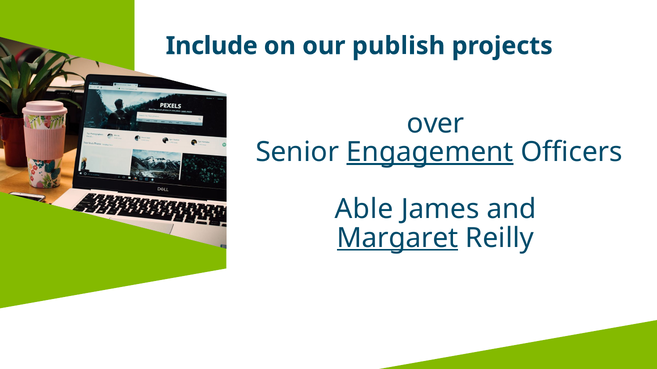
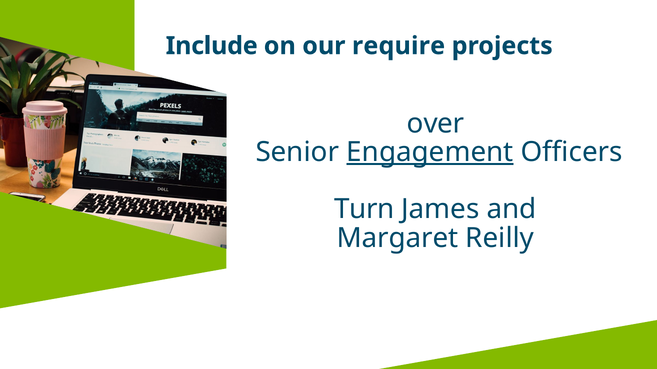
publish: publish -> require (398, 46)
Able: Able -> Turn (364, 210)
Margaret underline: present -> none (398, 238)
